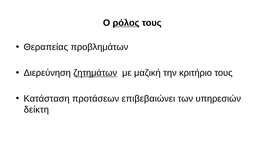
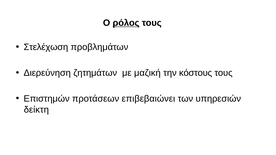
Θεραπείας: Θεραπείας -> Στελέχωση (46, 47)
ζητημάτων underline: present -> none (95, 73)
κριτήριο: κριτήριο -> κόστους (196, 73)
Κατάσταση: Κατάσταση -> Επιστημών (47, 99)
